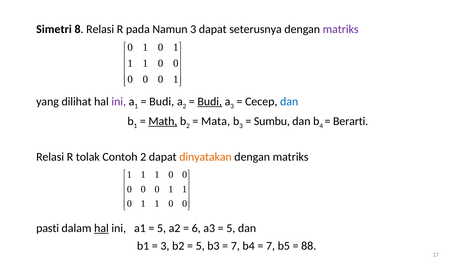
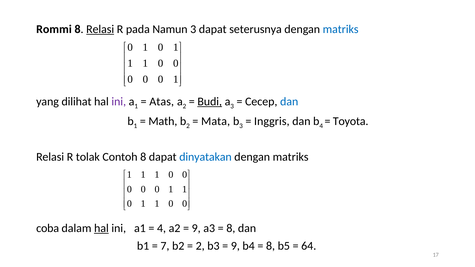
Simetri: Simetri -> Rommi (54, 29)
Relasi underline: none -> present (100, 29)
matriks colour: purple -> blue (341, 29)
Budi: Budi -> Atas (162, 102)
Math underline: present -> none (163, 121)
Sumbu: Sumbu -> Inggris (272, 121)
Berarti: Berarti -> Toyota (351, 121)
Contoh 2: 2 -> 8 (143, 157)
dinyatakan colour: orange -> blue (206, 157)
pasti: pasti -> coba (48, 228)
5: 5 -> 4 (162, 228)
6: 6 -> 9 (196, 228)
5: 5 -> 8 (231, 228)
3: 3 -> 7 (165, 246)
5: 5 -> 2 (200, 246)
7: 7 -> 9 (235, 246)
7: 7 -> 8 (271, 246)
88: 88 -> 64 (309, 246)
